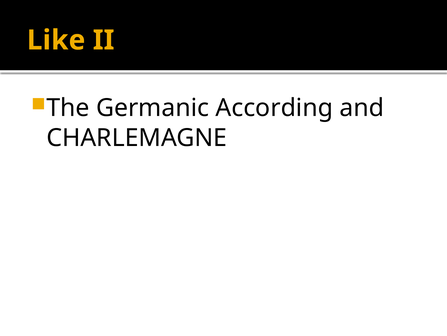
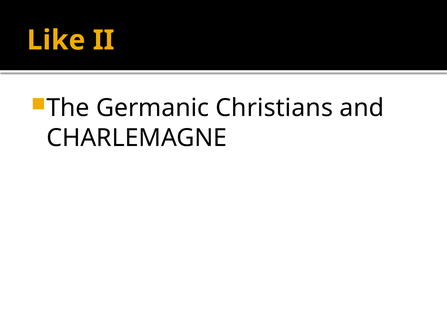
According: According -> Christians (274, 108)
